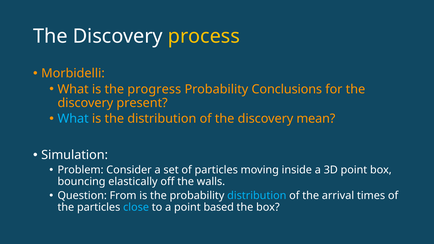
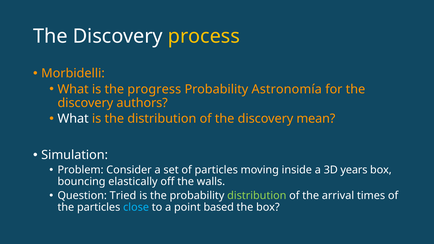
Conclusions: Conclusions -> Astronomía (287, 89)
present: present -> authors (142, 103)
What colour: light blue -> white (73, 119)
3D point: point -> years (354, 170)
From: From -> Tried (123, 196)
distribution colour: light blue -> light green (257, 196)
